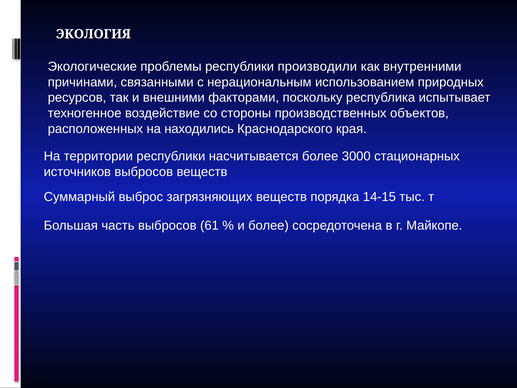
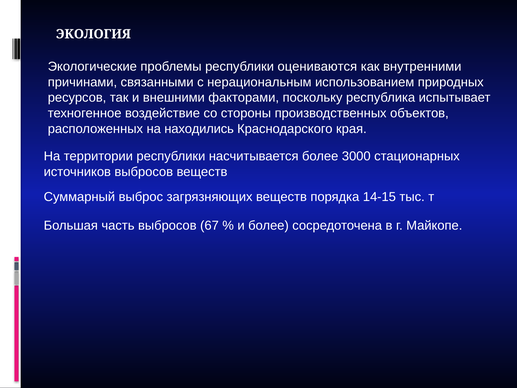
производили: производили -> оцениваются (317, 67)
61: 61 -> 67 (209, 225)
